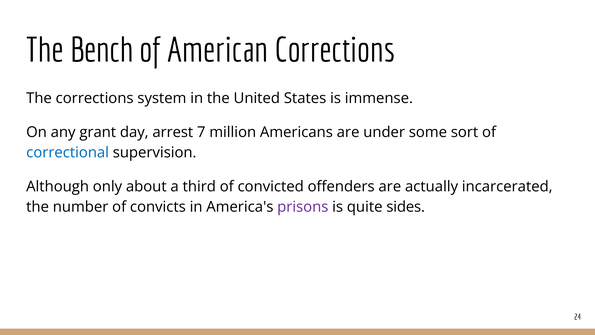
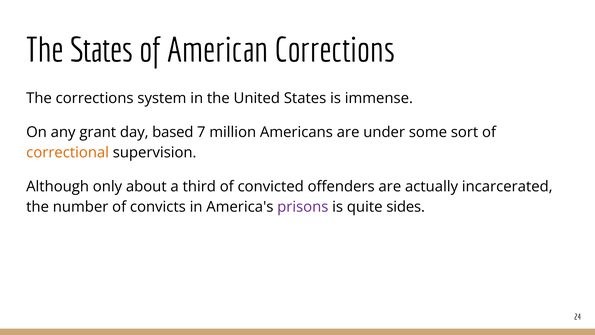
The Bench: Bench -> States (102, 50)
arrest: arrest -> based (173, 132)
correctional colour: blue -> orange (68, 153)
